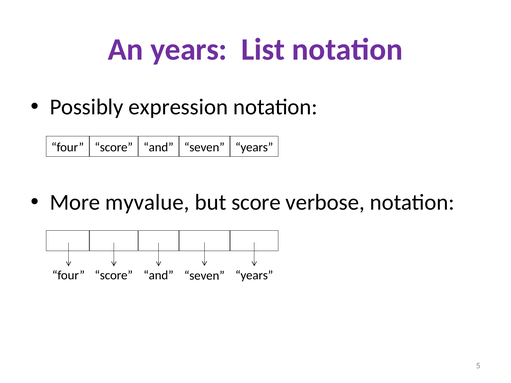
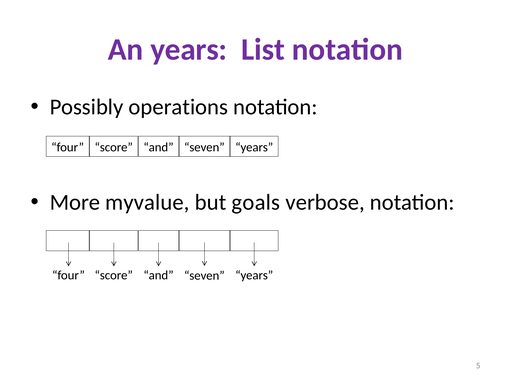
expression: expression -> operations (178, 107)
but score: score -> goals (256, 203)
